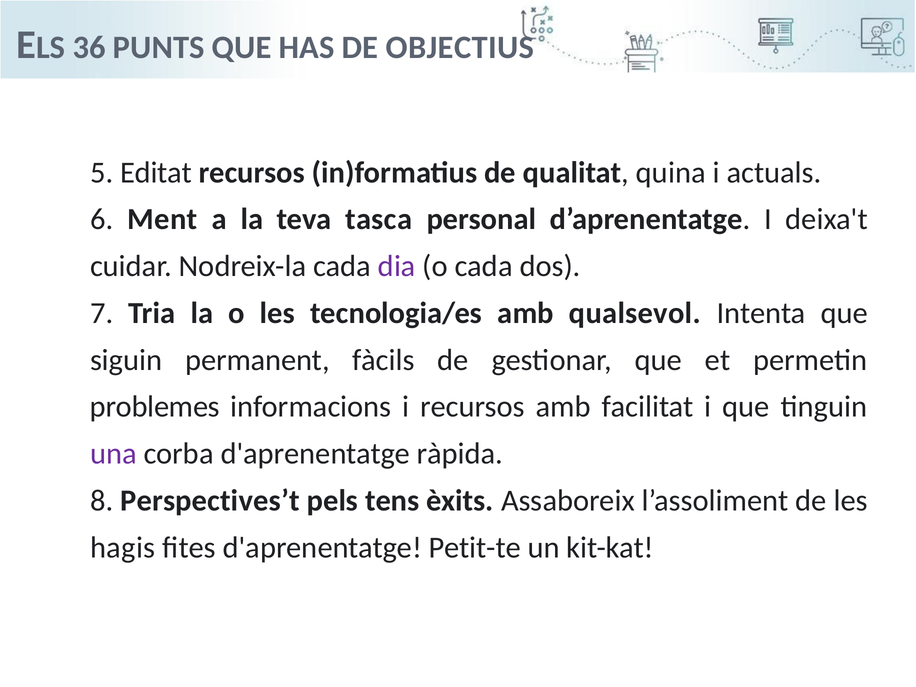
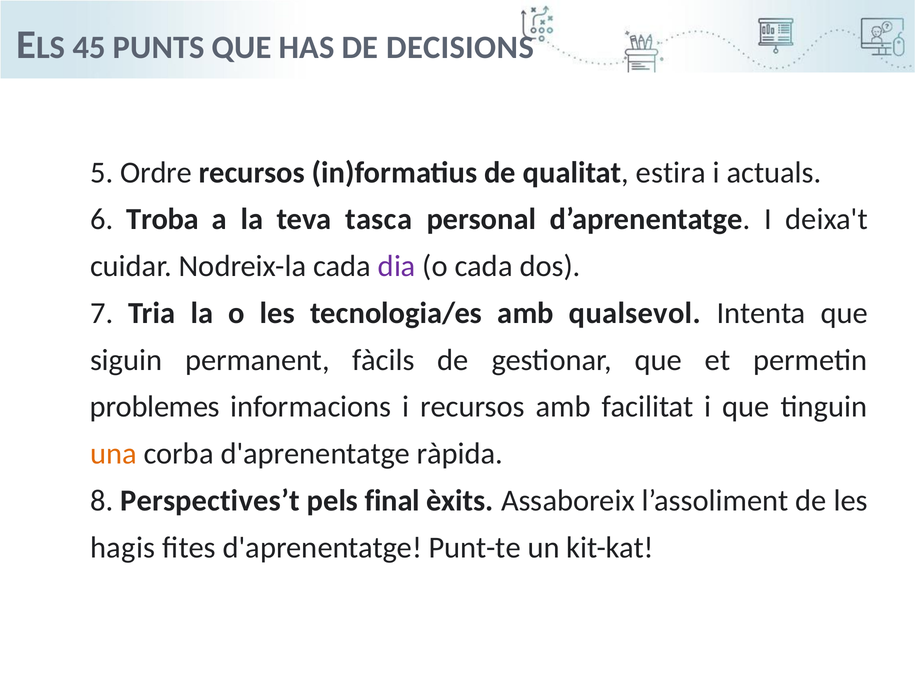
36: 36 -> 45 (89, 48)
OBJECTIUS: OBJECTIUS -> DECISIONS (460, 48)
Editat: Editat -> Ordre (156, 172)
quina: quina -> estira (671, 172)
Ment: Ment -> Troba (163, 219)
una colour: purple -> orange (113, 454)
tens: tens -> final (392, 501)
Petit-te: Petit-te -> Punt-te (475, 548)
